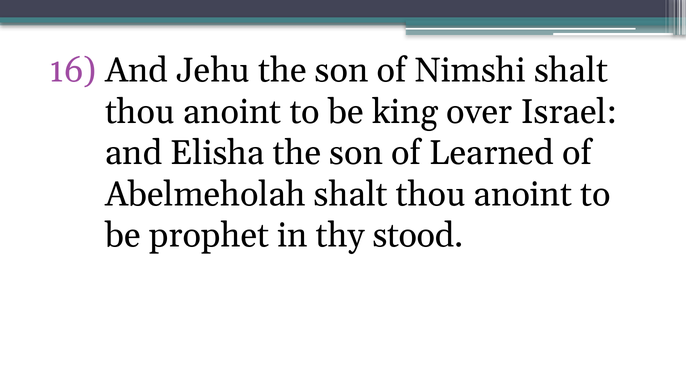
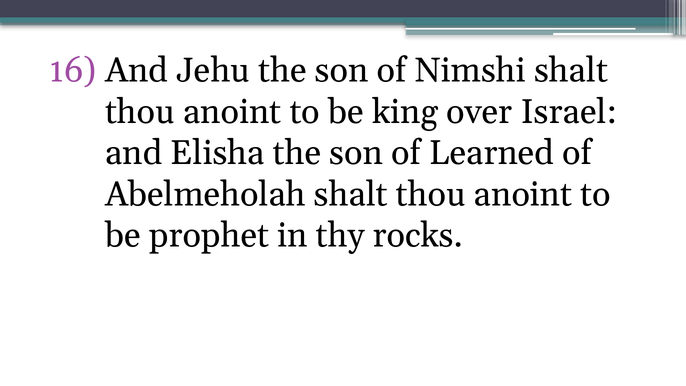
stood: stood -> rocks (418, 235)
